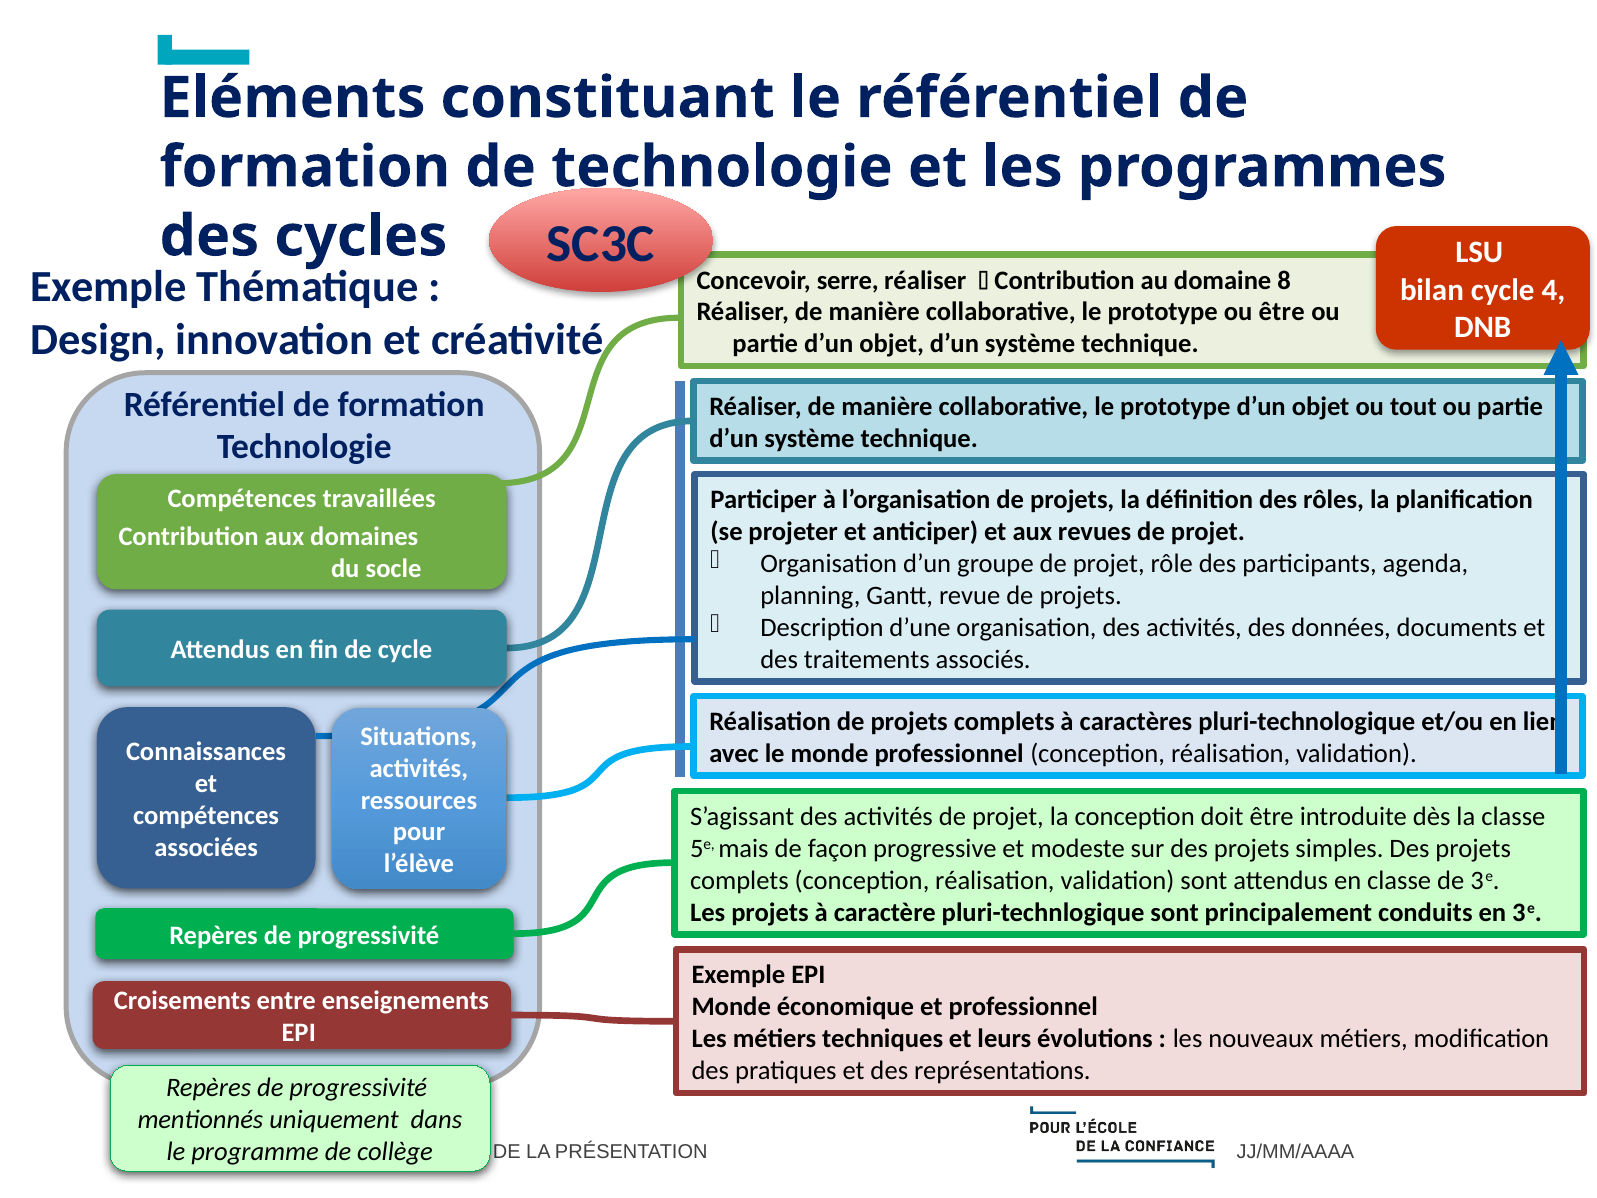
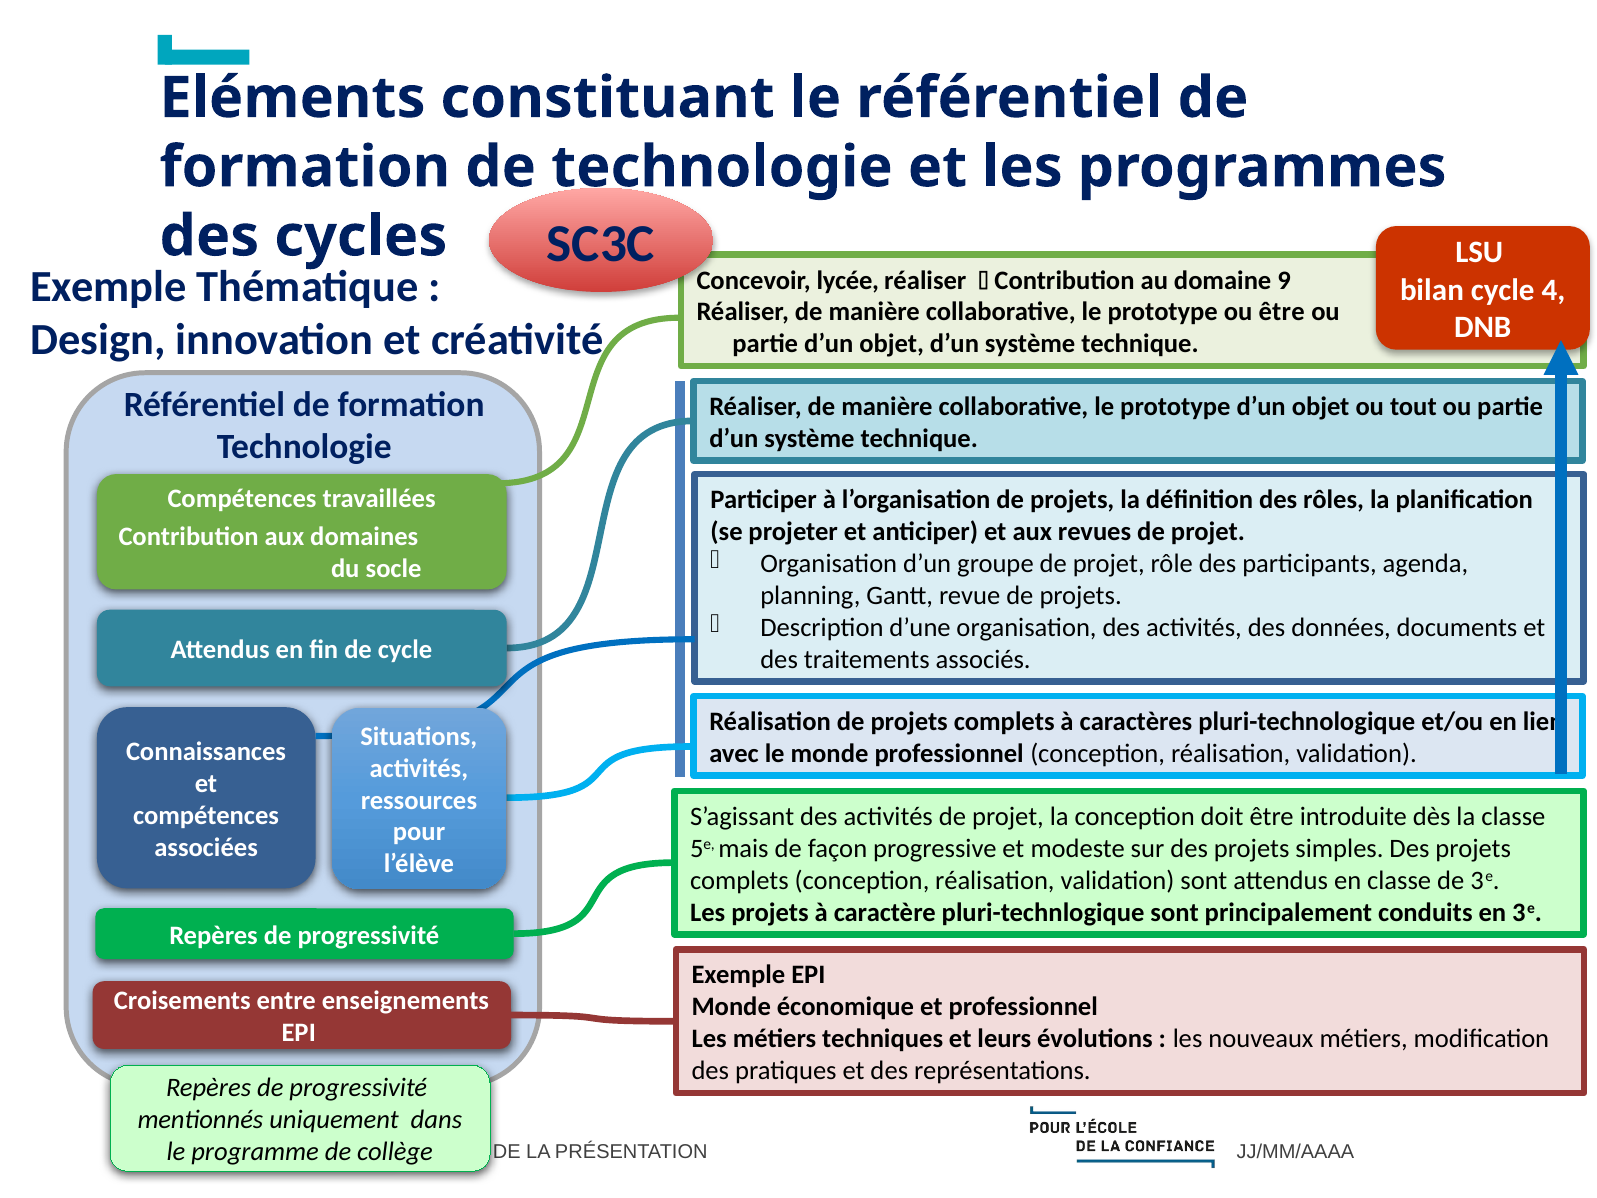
serre: serre -> lycée (848, 280)
8: 8 -> 9 (1284, 280)
